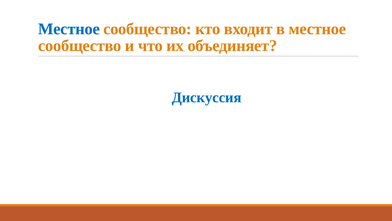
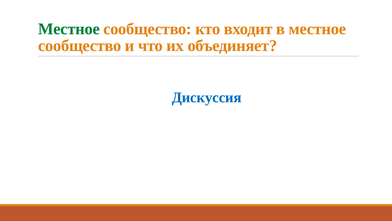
Местное colour: blue -> green (69, 29)
